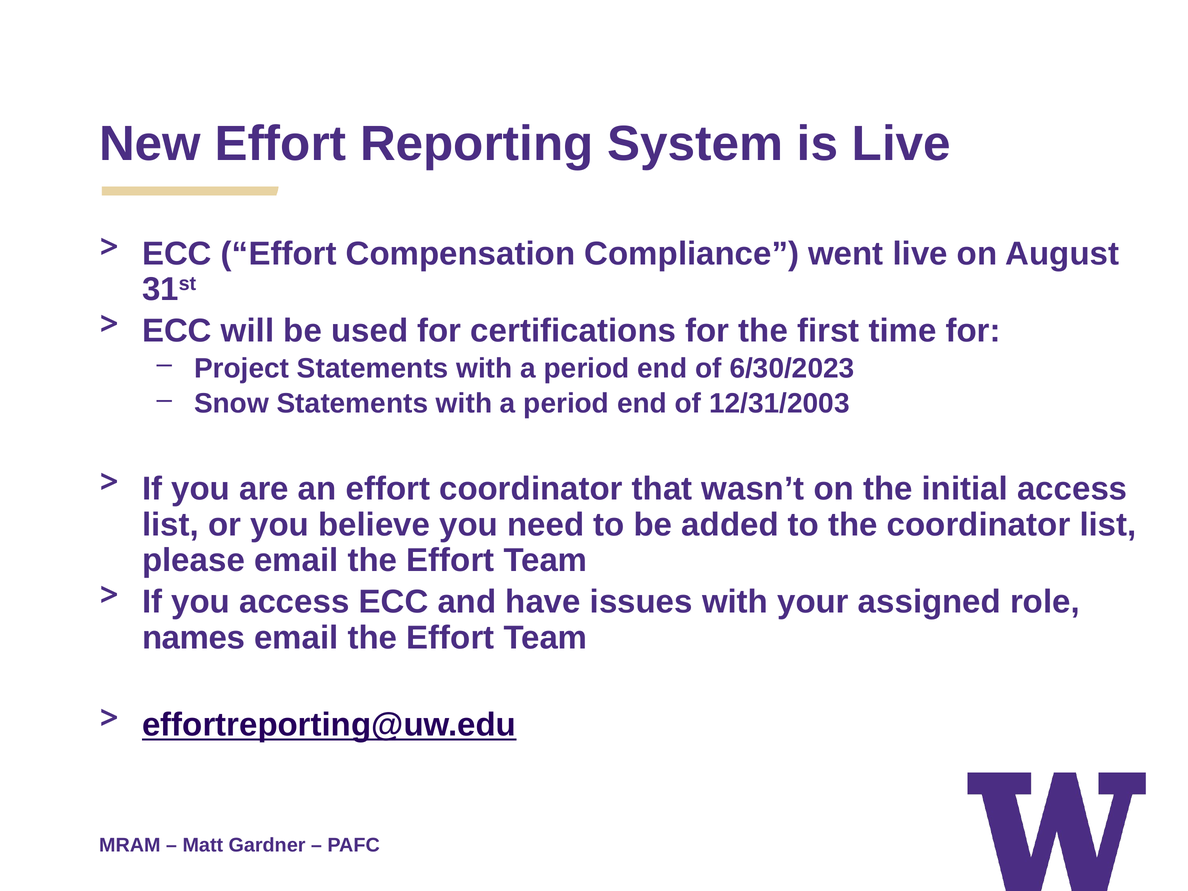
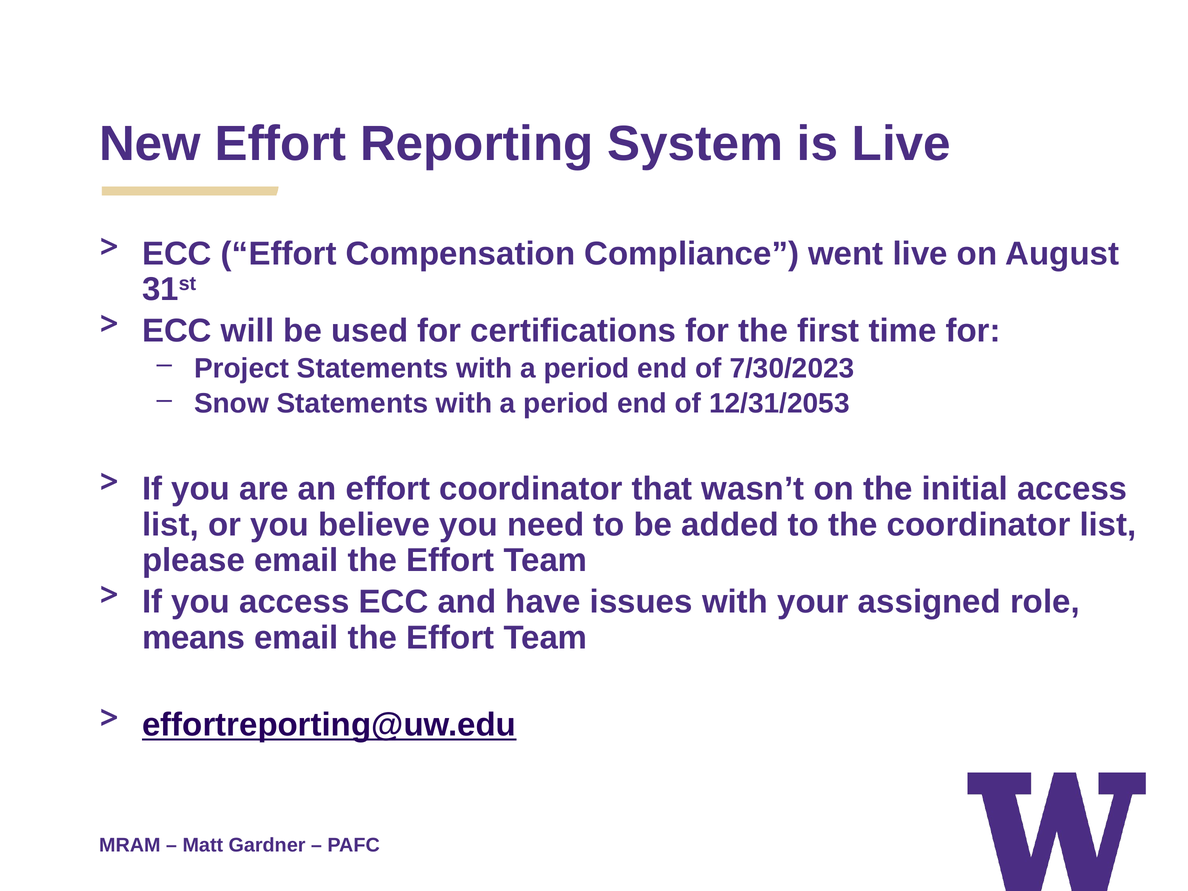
6/30/2023: 6/30/2023 -> 7/30/2023 (792, 368)
12/31/2003: 12/31/2003 -> 12/31/2053 (779, 404)
names: names -> means (194, 638)
